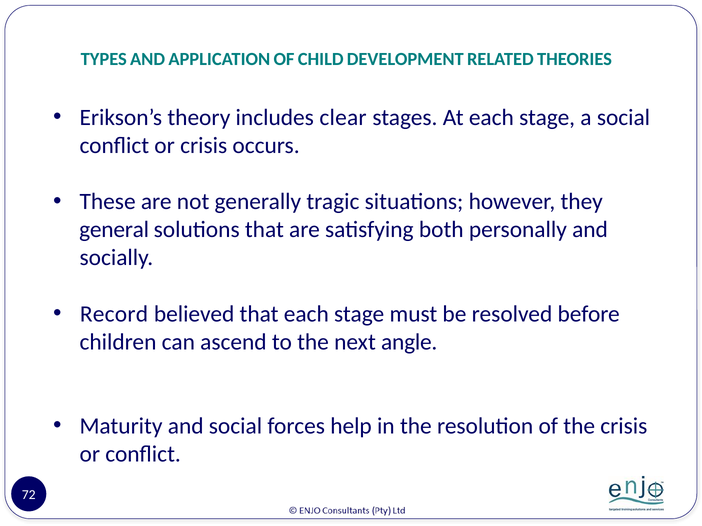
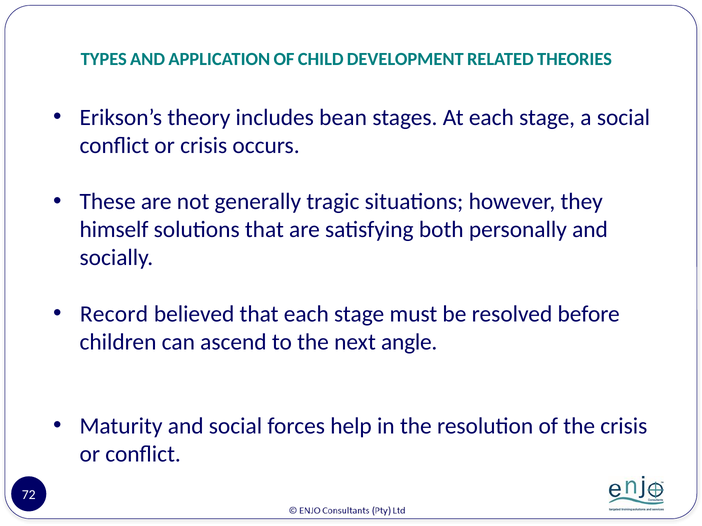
clear: clear -> bean (343, 118)
general: general -> himself (114, 230)
